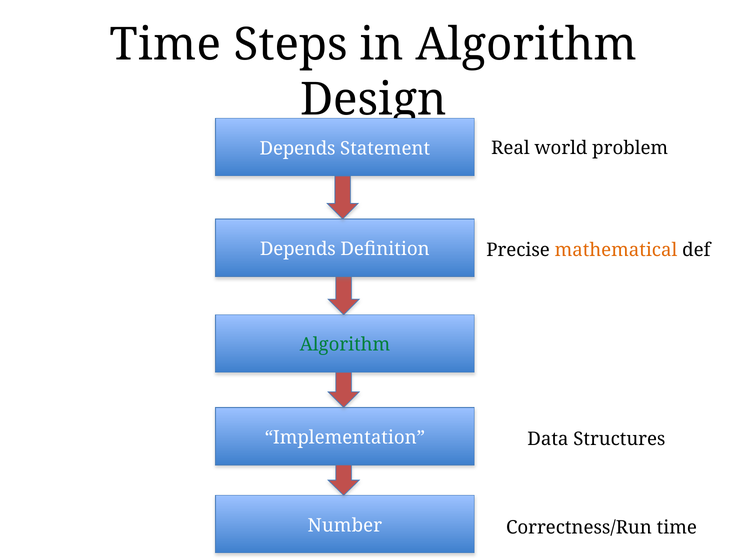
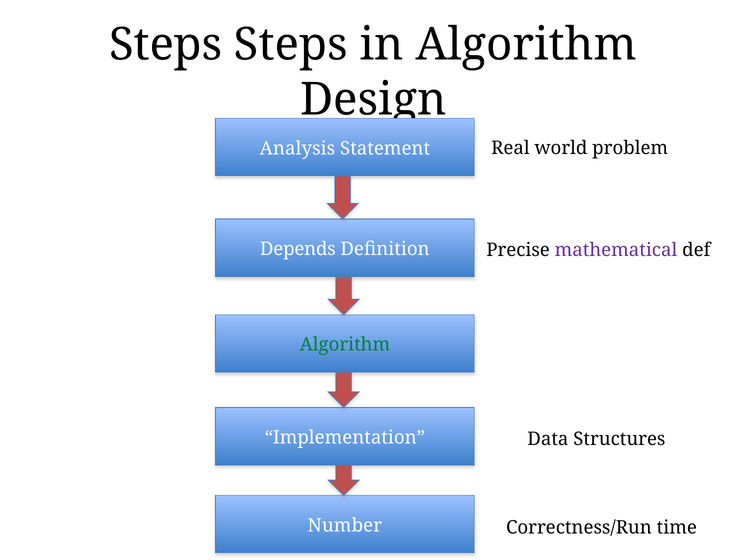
Time: Time -> Steps (166, 45)
Depends: Depends -> Analysis (297, 148)
mathematical colour: orange -> purple (616, 250)
